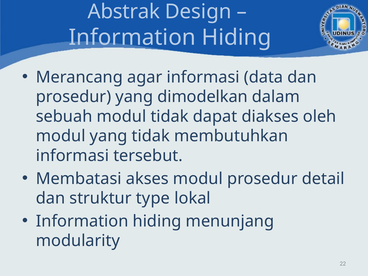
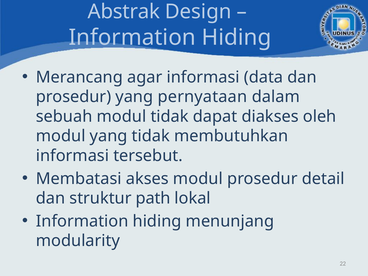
dimodelkan: dimodelkan -> pernyataan (202, 97)
type: type -> path (153, 198)
